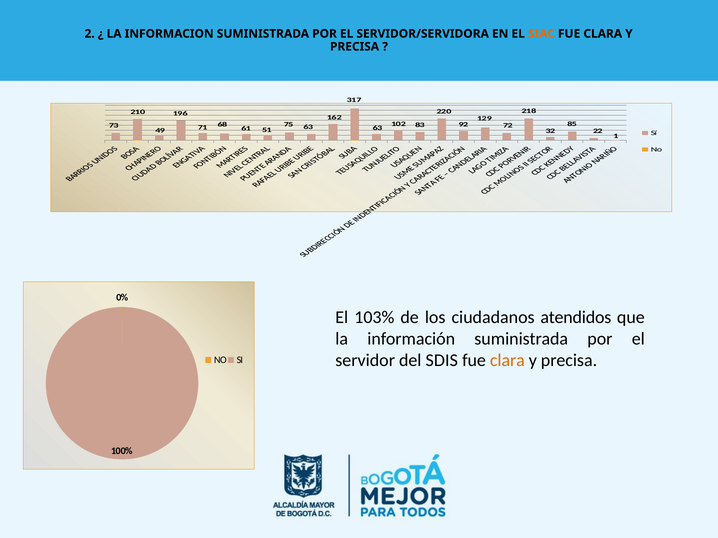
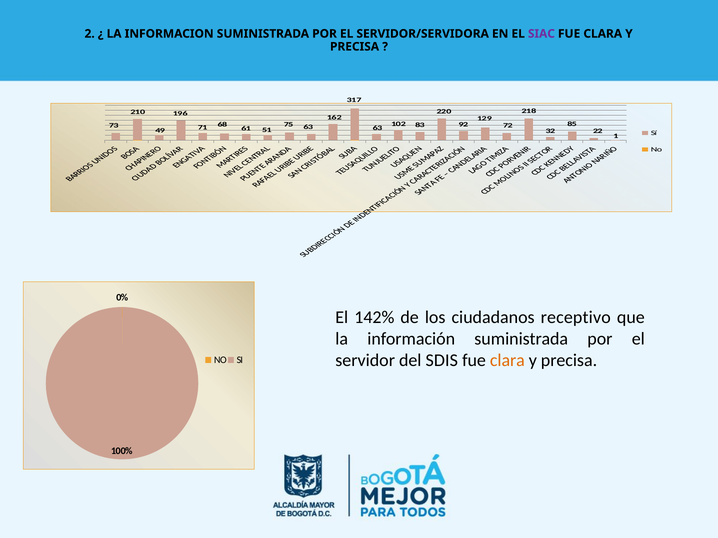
SIAC colour: orange -> purple (541, 34)
103%: 103% -> 142% (374, 318)
atendidos: atendidos -> receptivo (576, 318)
